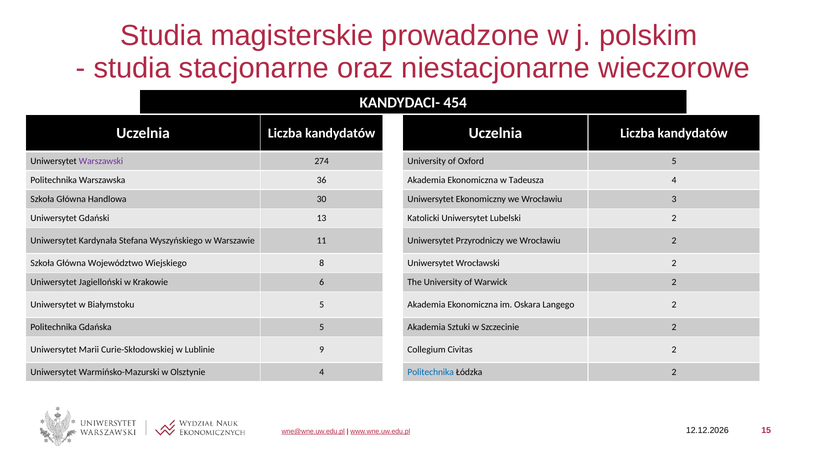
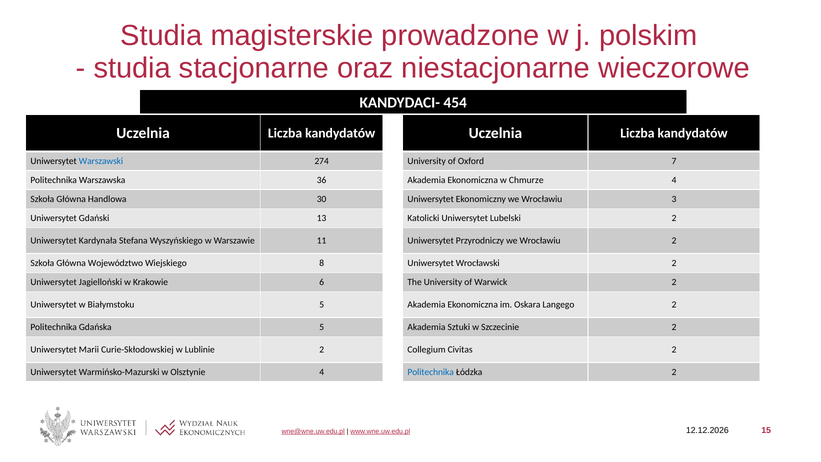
Warszawski colour: purple -> blue (101, 161)
Oxford 5: 5 -> 7 (674, 161)
Tadeusza: Tadeusza -> Chmurze (526, 180)
Lublinie 9: 9 -> 2 (322, 350)
